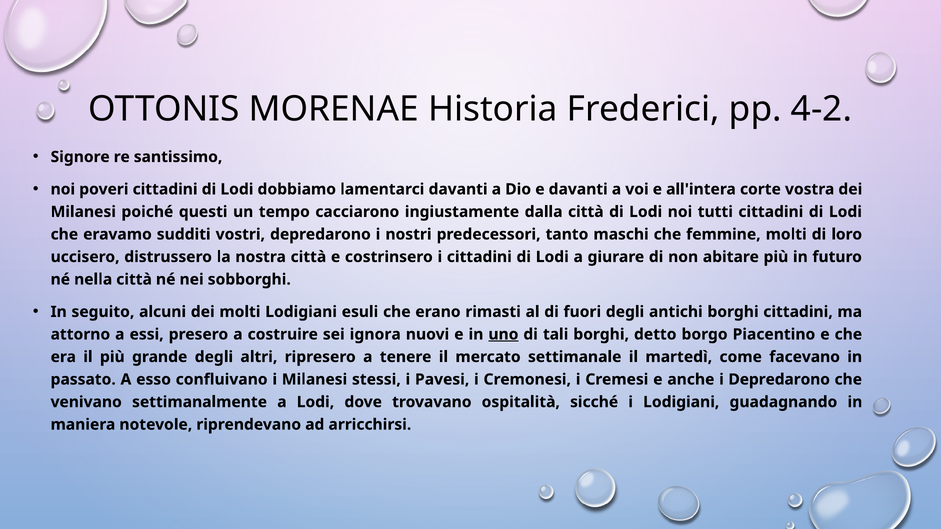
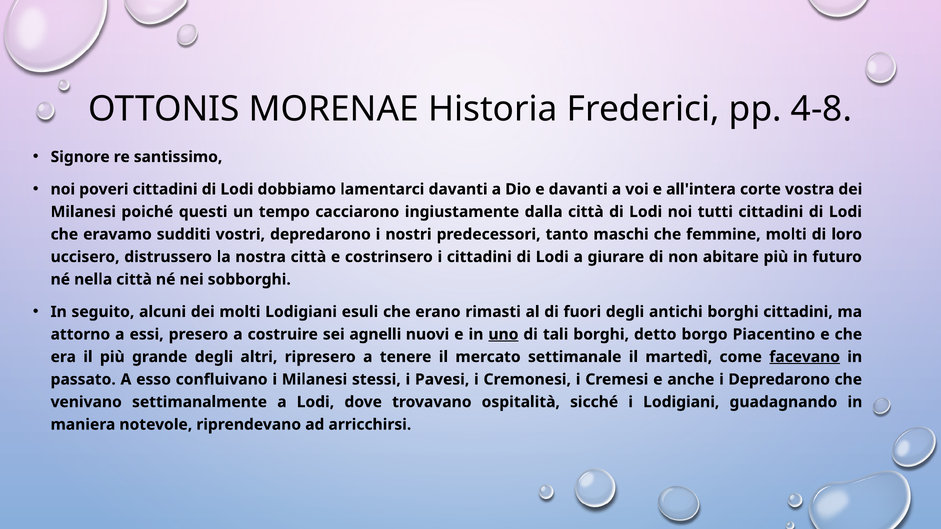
4-2: 4-2 -> 4-8 (821, 109)
ignora: ignora -> agnelli (375, 335)
facevano underline: none -> present (805, 357)
